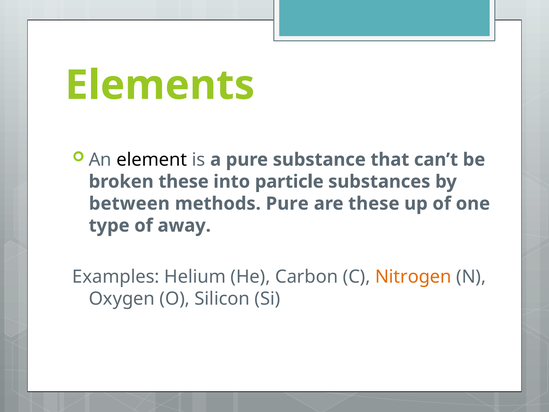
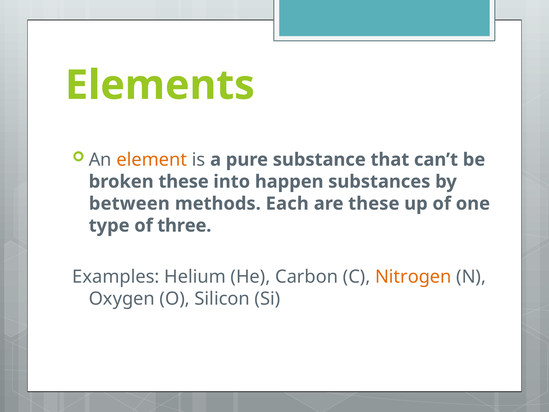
element colour: black -> orange (152, 160)
particle: particle -> happen (289, 182)
methods Pure: Pure -> Each (287, 203)
away: away -> three (184, 225)
